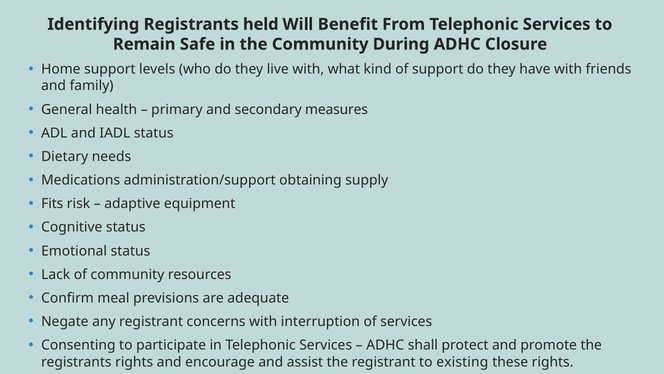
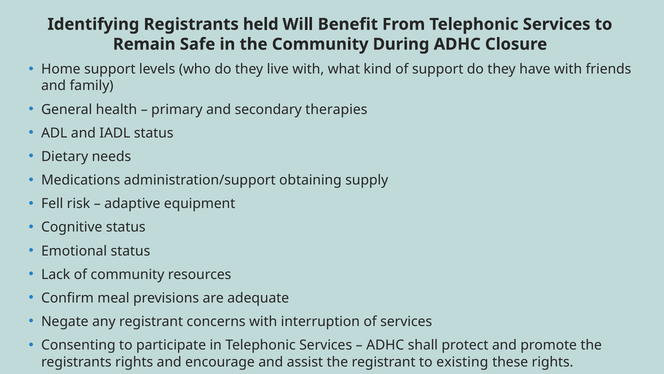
measures: measures -> therapies (336, 109)
Fits: Fits -> Fell (52, 204)
